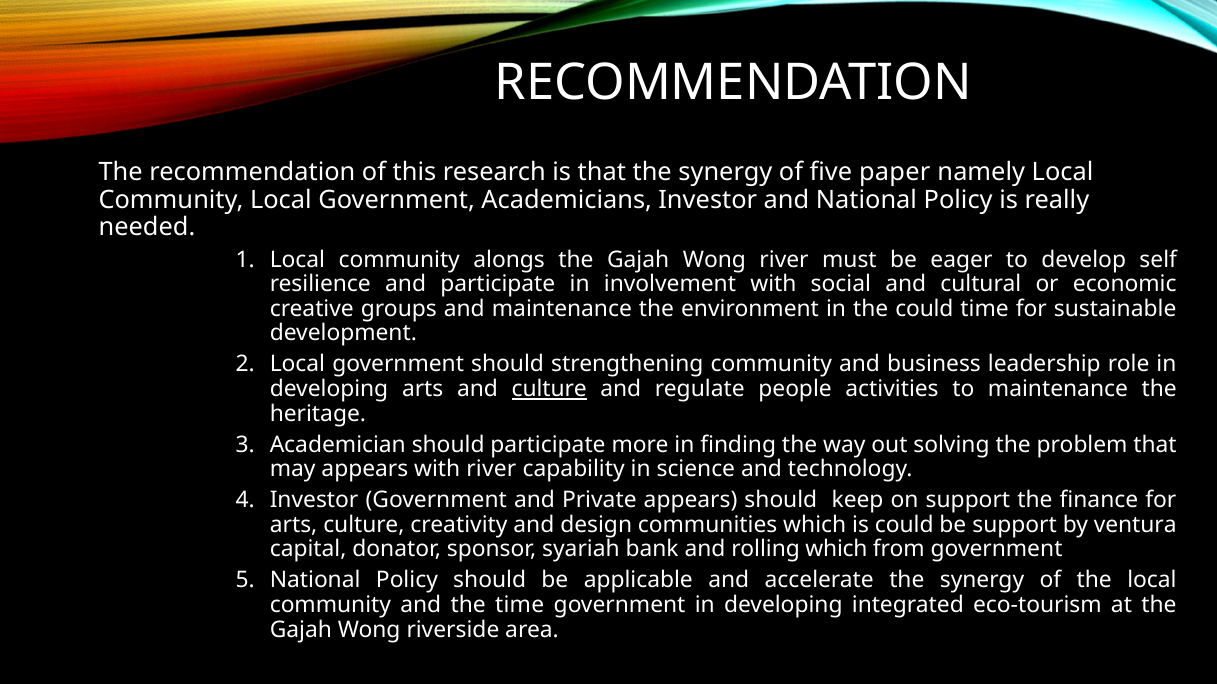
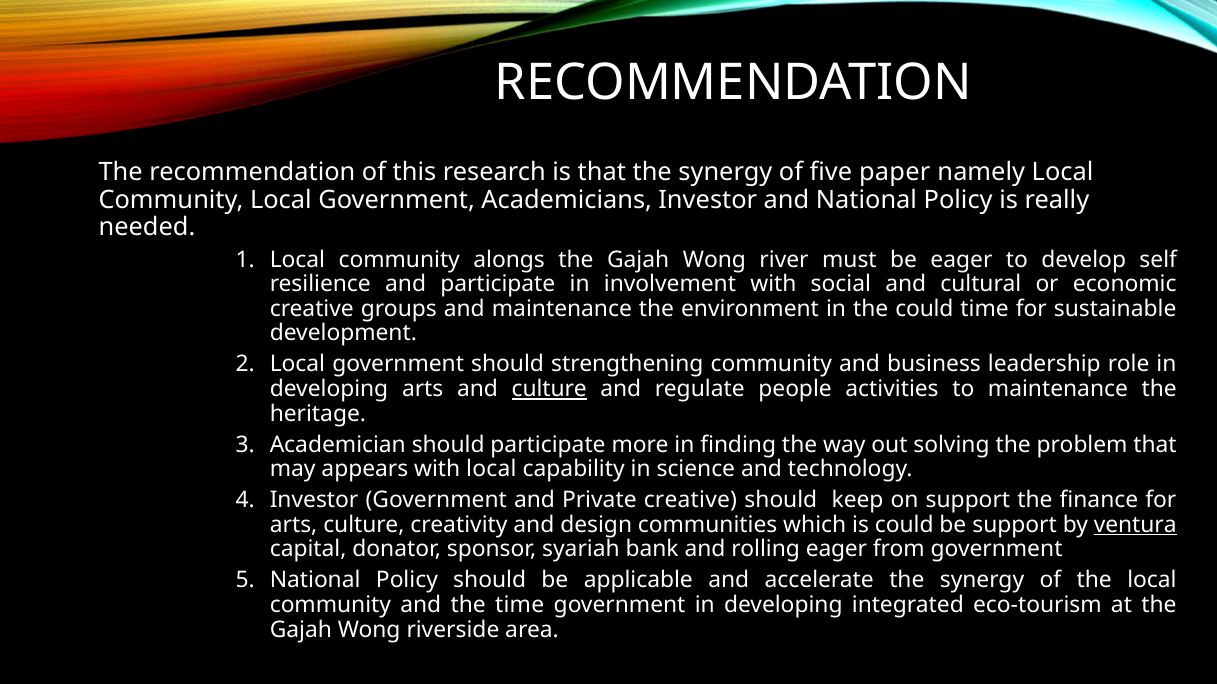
with river: river -> local (491, 470)
Private appears: appears -> creative (690, 501)
ventura underline: none -> present (1135, 525)
rolling which: which -> eager (836, 550)
